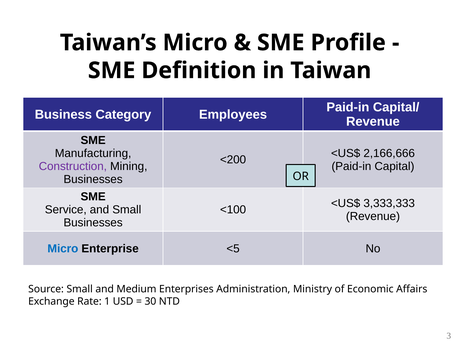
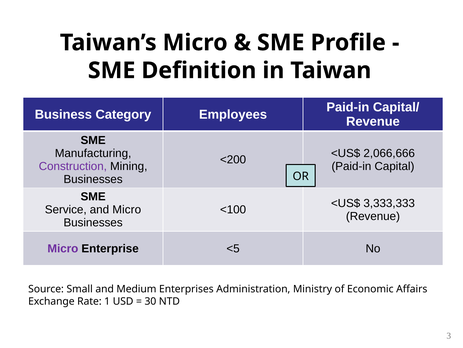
2,166,666: 2,166,666 -> 2,066,666 (389, 153)
and Small: Small -> Micro (127, 209)
Micro colour: blue -> purple (63, 248)
